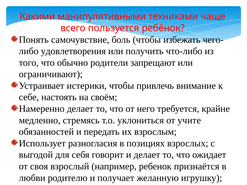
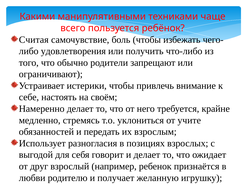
Понять: Понять -> Считая (34, 40)
своя: своя -> друг (39, 167)
